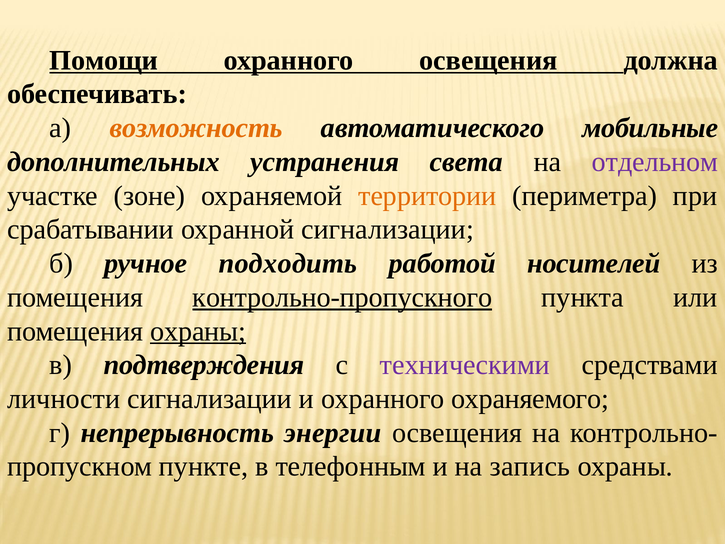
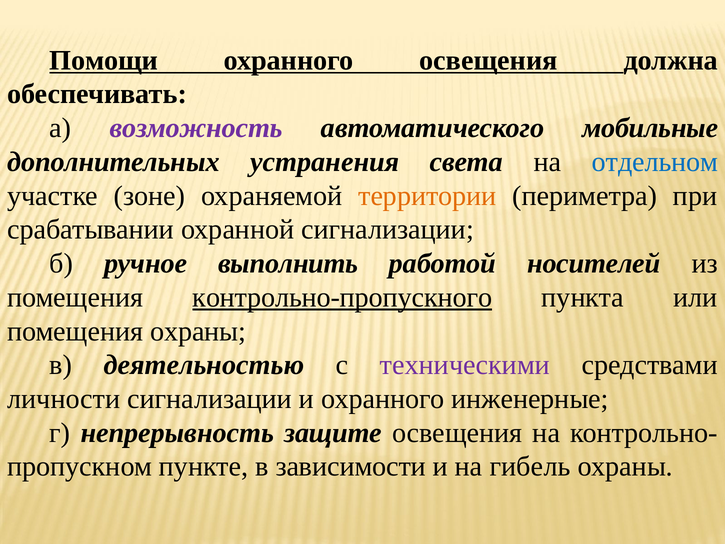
возможность colour: orange -> purple (196, 128)
отдельном colour: purple -> blue (655, 162)
подходить: подходить -> выполнить (288, 263)
охраны underline: present -> none (198, 331)
подтверждения: подтверждения -> деятельностью (204, 365)
охраняемого: охраняемого -> инженерные (530, 399)
энергии: энергии -> защите (333, 433)
телефонным: телефонным -> зависимости (351, 466)
запись: запись -> гибель (530, 466)
